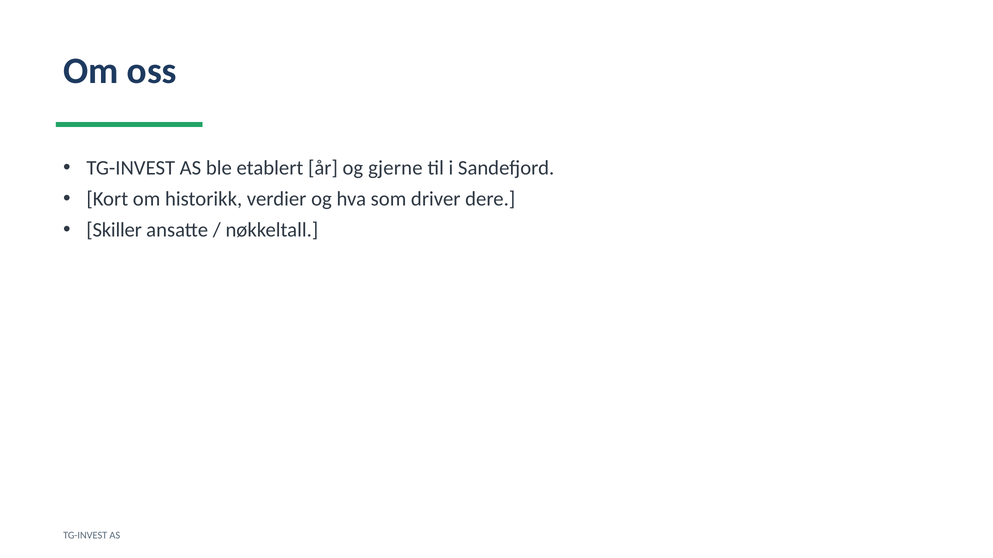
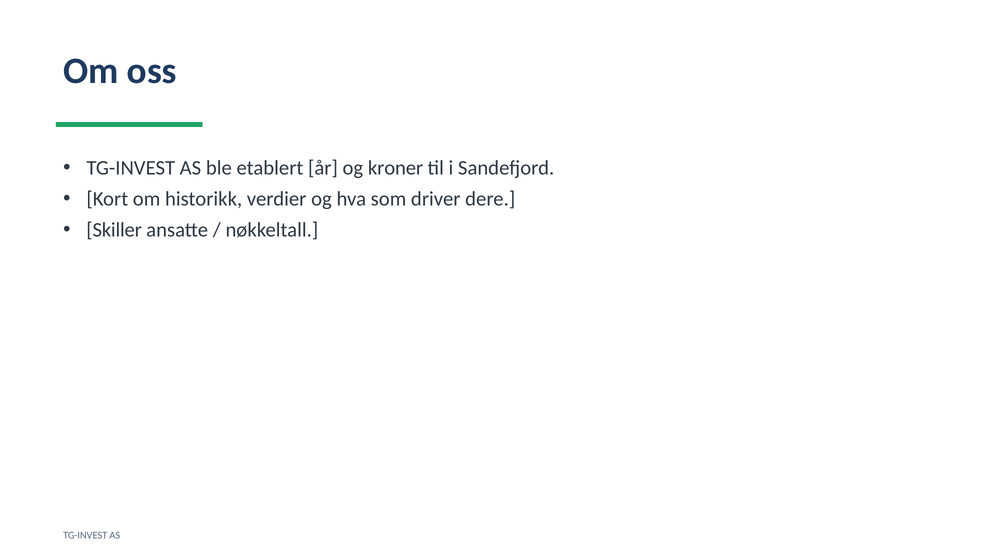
gjerne: gjerne -> kroner (396, 168)
